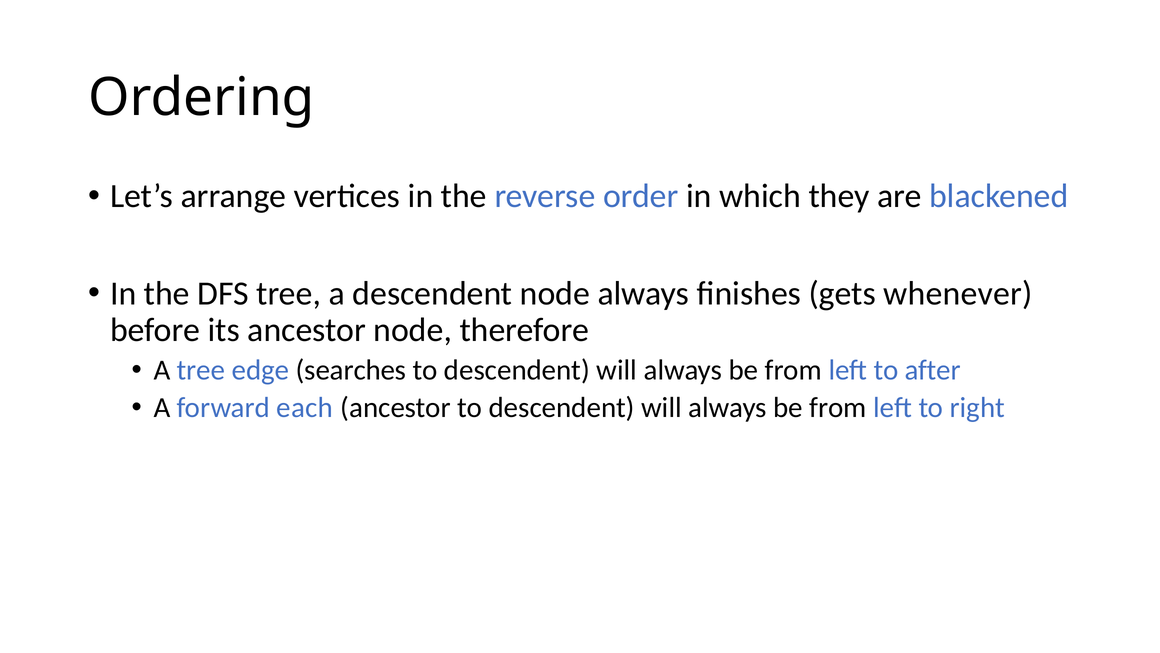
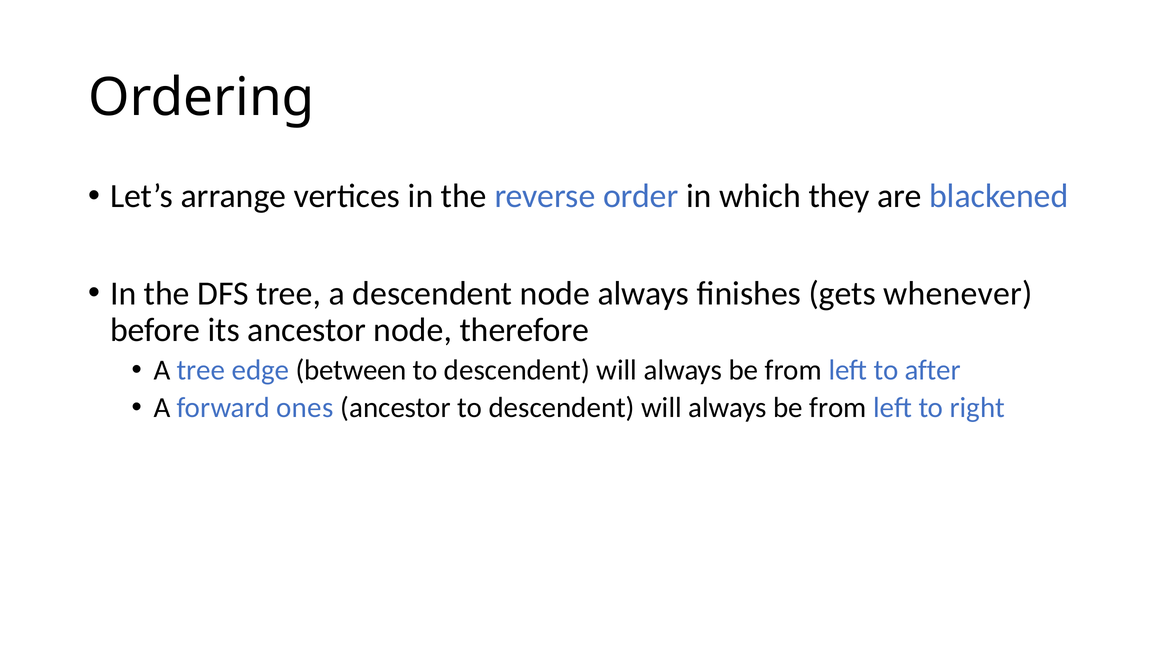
searches: searches -> between (351, 370)
each: each -> ones (305, 407)
